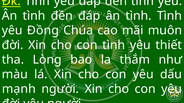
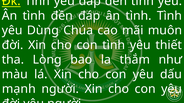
Đồng: Đồng -> Dùng (43, 31)
